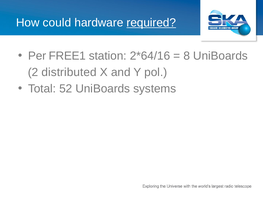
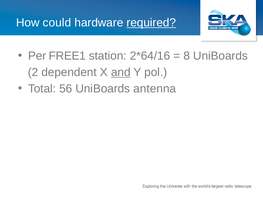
distributed: distributed -> dependent (69, 72)
and underline: none -> present (121, 72)
52: 52 -> 56 (66, 89)
systems: systems -> antenna (155, 89)
